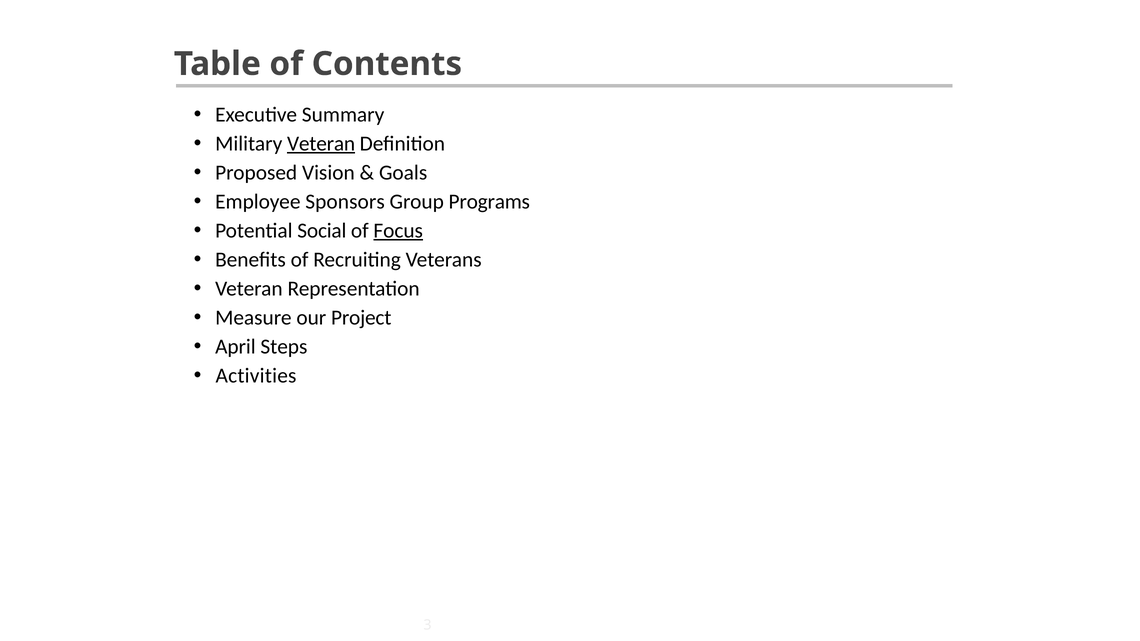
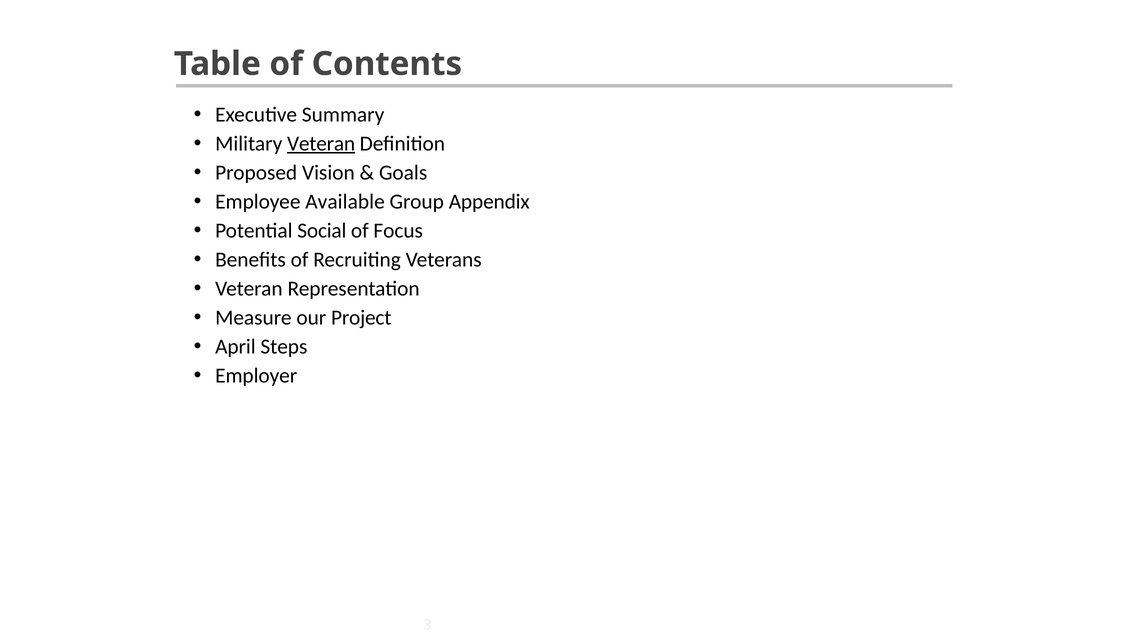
Sponsors: Sponsors -> Available (345, 202)
Programs: Programs -> Appendix (489, 202)
Focus underline: present -> none (398, 231)
Activities: Activities -> Employer (256, 376)
